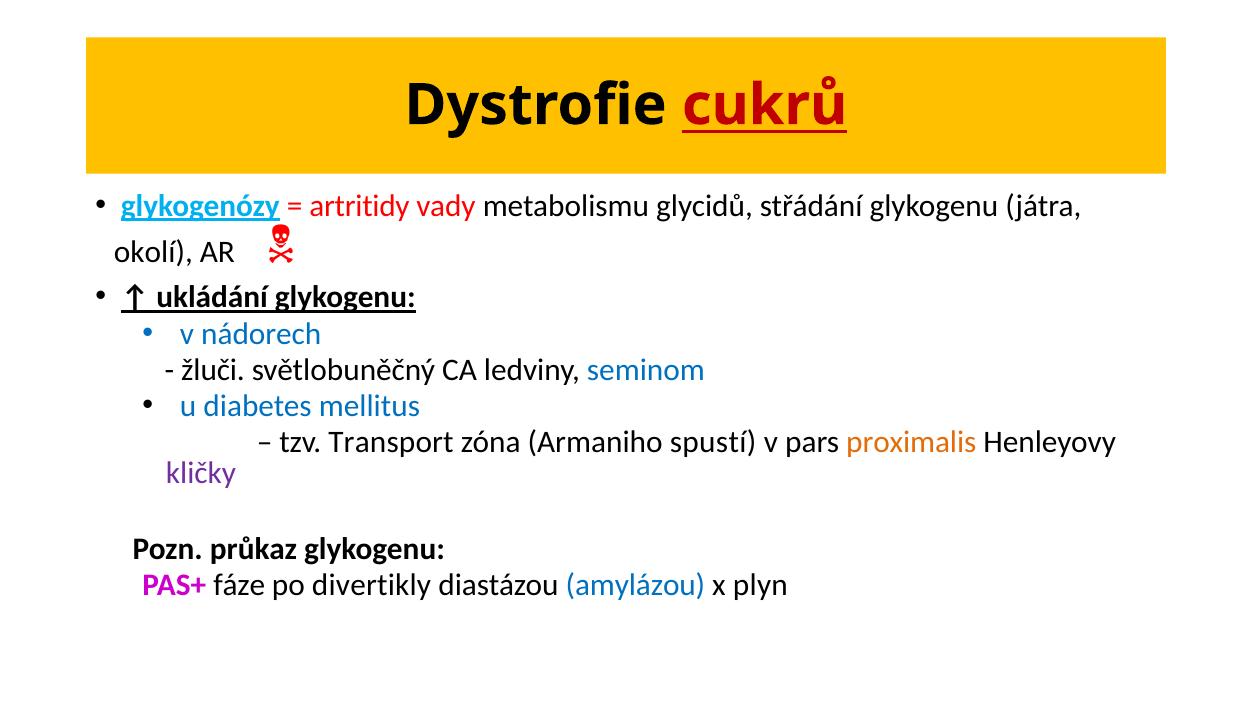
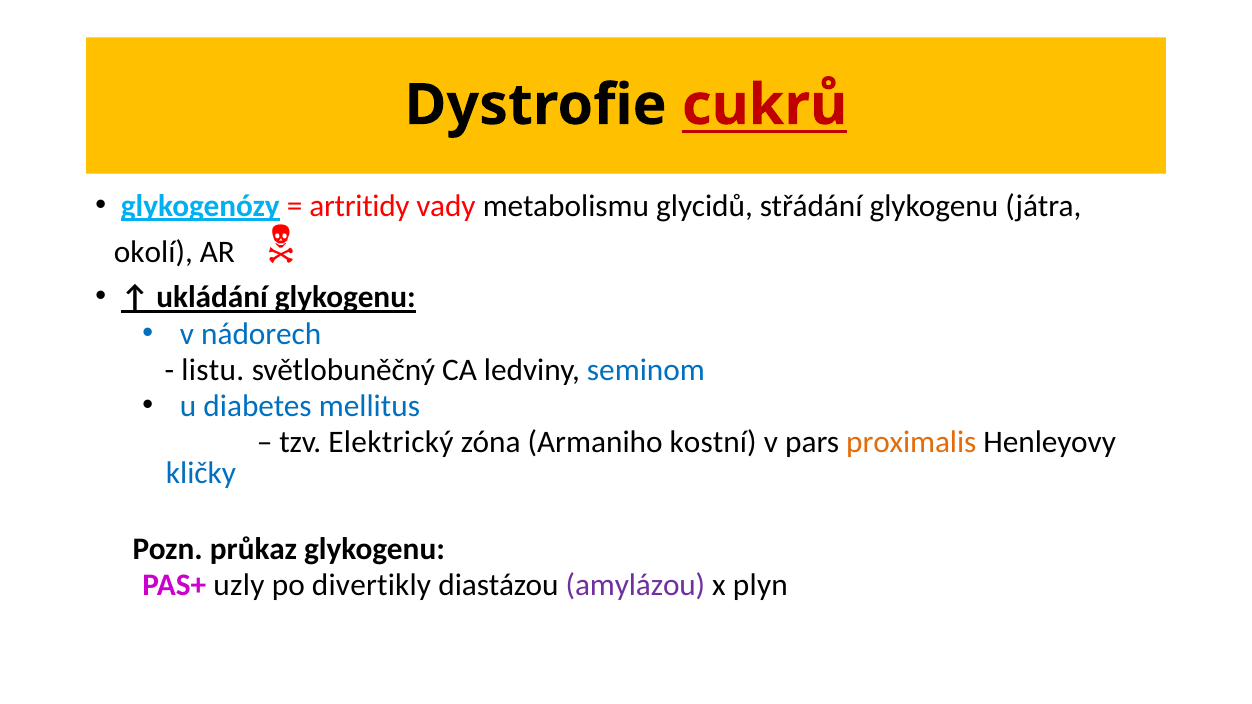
žluči: žluči -> listu (213, 370)
Transport: Transport -> Elektrický (391, 443)
spustí: spustí -> kostní (713, 443)
kličky colour: purple -> blue (201, 473)
fáze: fáze -> uzly (239, 585)
amylázou colour: blue -> purple (635, 585)
